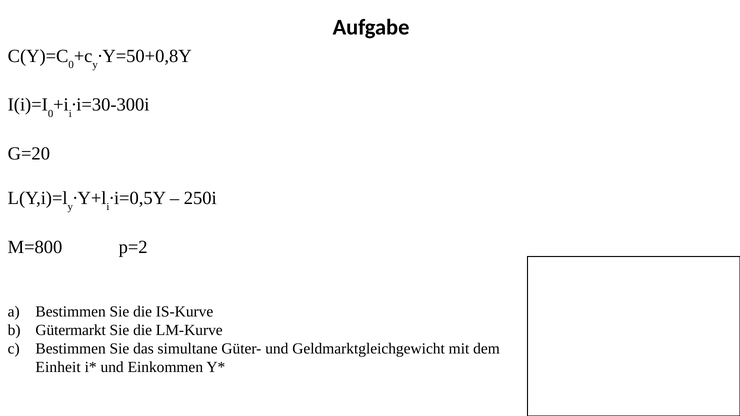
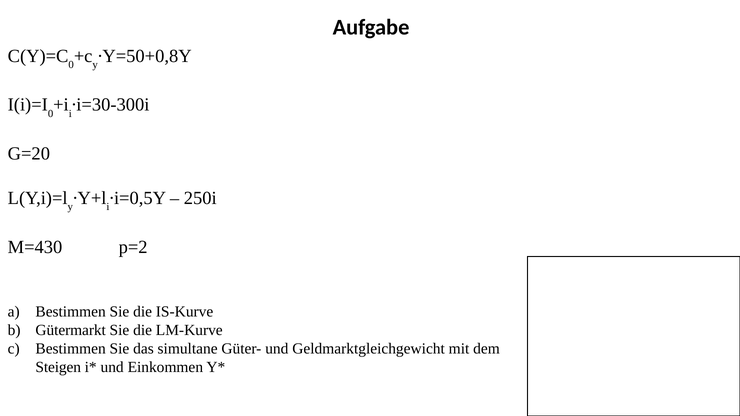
M=800: M=800 -> M=430 (35, 247)
Einheit: Einheit -> Steigen (58, 367)
